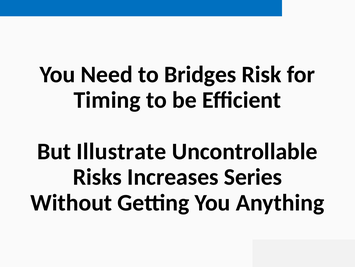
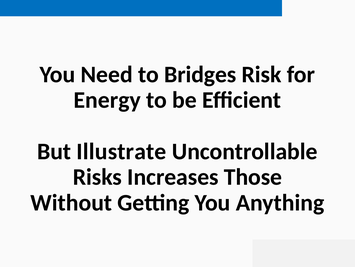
Timing: Timing -> Energy (107, 100)
Series: Series -> Those (253, 177)
